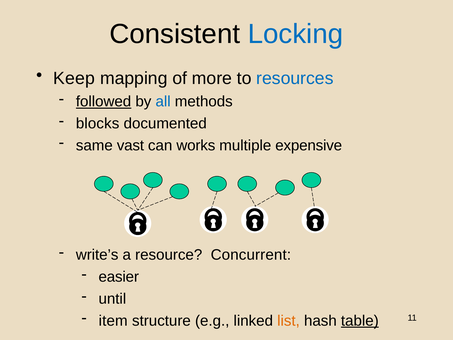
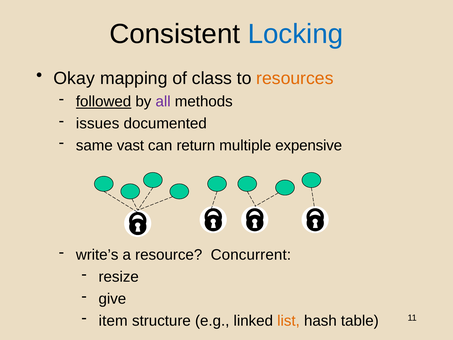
Keep: Keep -> Okay (74, 78)
more: more -> class (212, 78)
resources colour: blue -> orange (295, 78)
all colour: blue -> purple (163, 101)
blocks: blocks -> issues (98, 123)
works: works -> return (196, 145)
easier: easier -> resize (119, 277)
until: until -> give (112, 299)
table underline: present -> none (360, 320)
